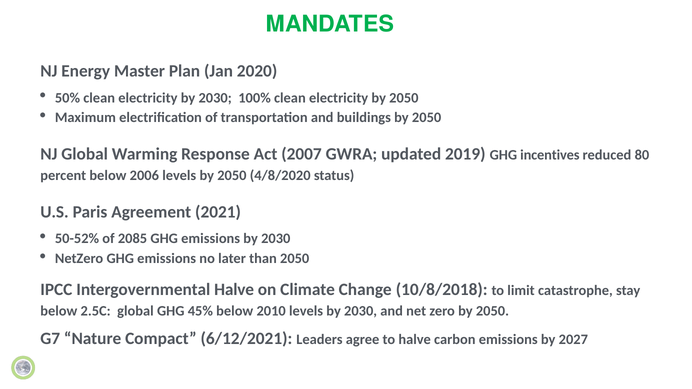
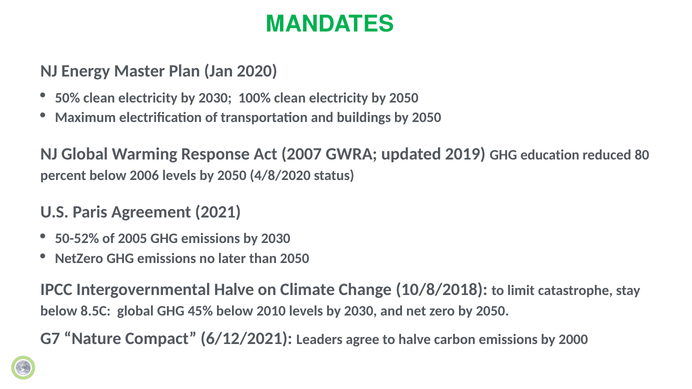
incentives: incentives -> education (550, 155)
2085: 2085 -> 2005 (133, 239)
2.5C: 2.5C -> 8.5C (96, 311)
2027: 2027 -> 2000 (573, 340)
